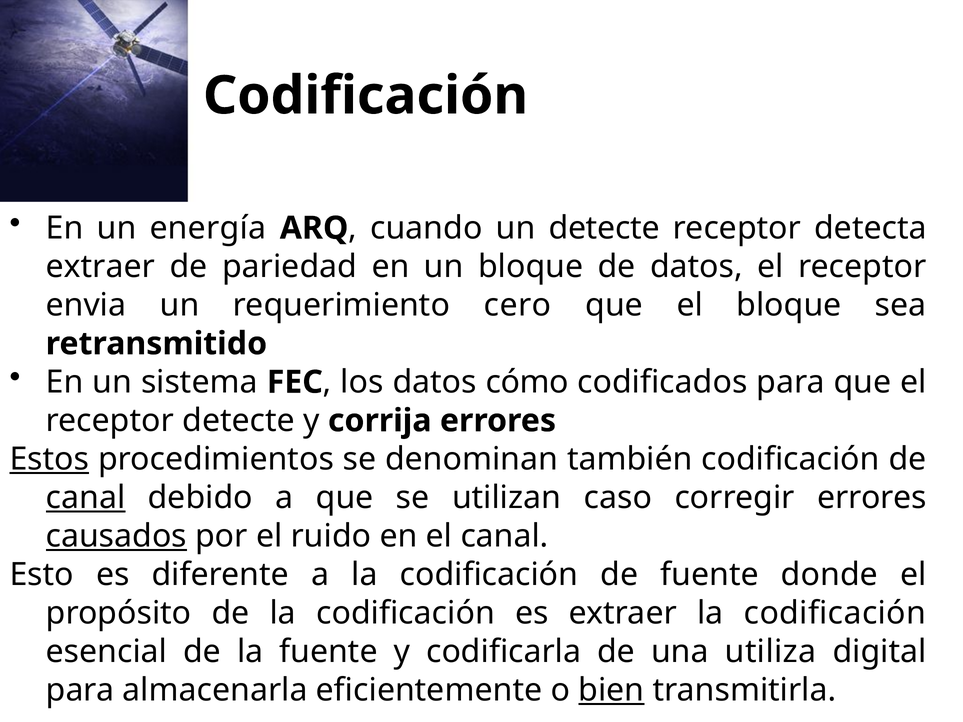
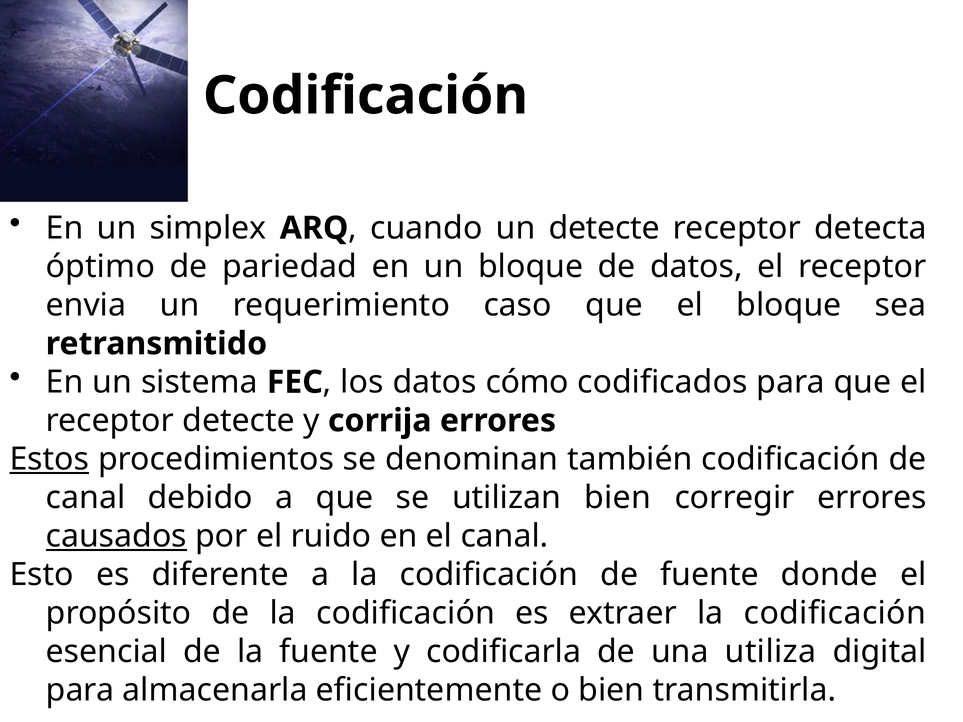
energía: energía -> simplex (208, 228)
extraer: extraer -> óptimo (100, 267)
cero: cero -> caso (518, 305)
canal underline: present -> none (86, 498)
utilizan caso: caso -> bien (618, 498)
bien underline: present -> none (611, 690)
